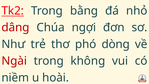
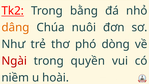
dâng colour: red -> orange (15, 27)
ngợi: ngợi -> nuôi (84, 27)
không: không -> quyền (88, 61)
